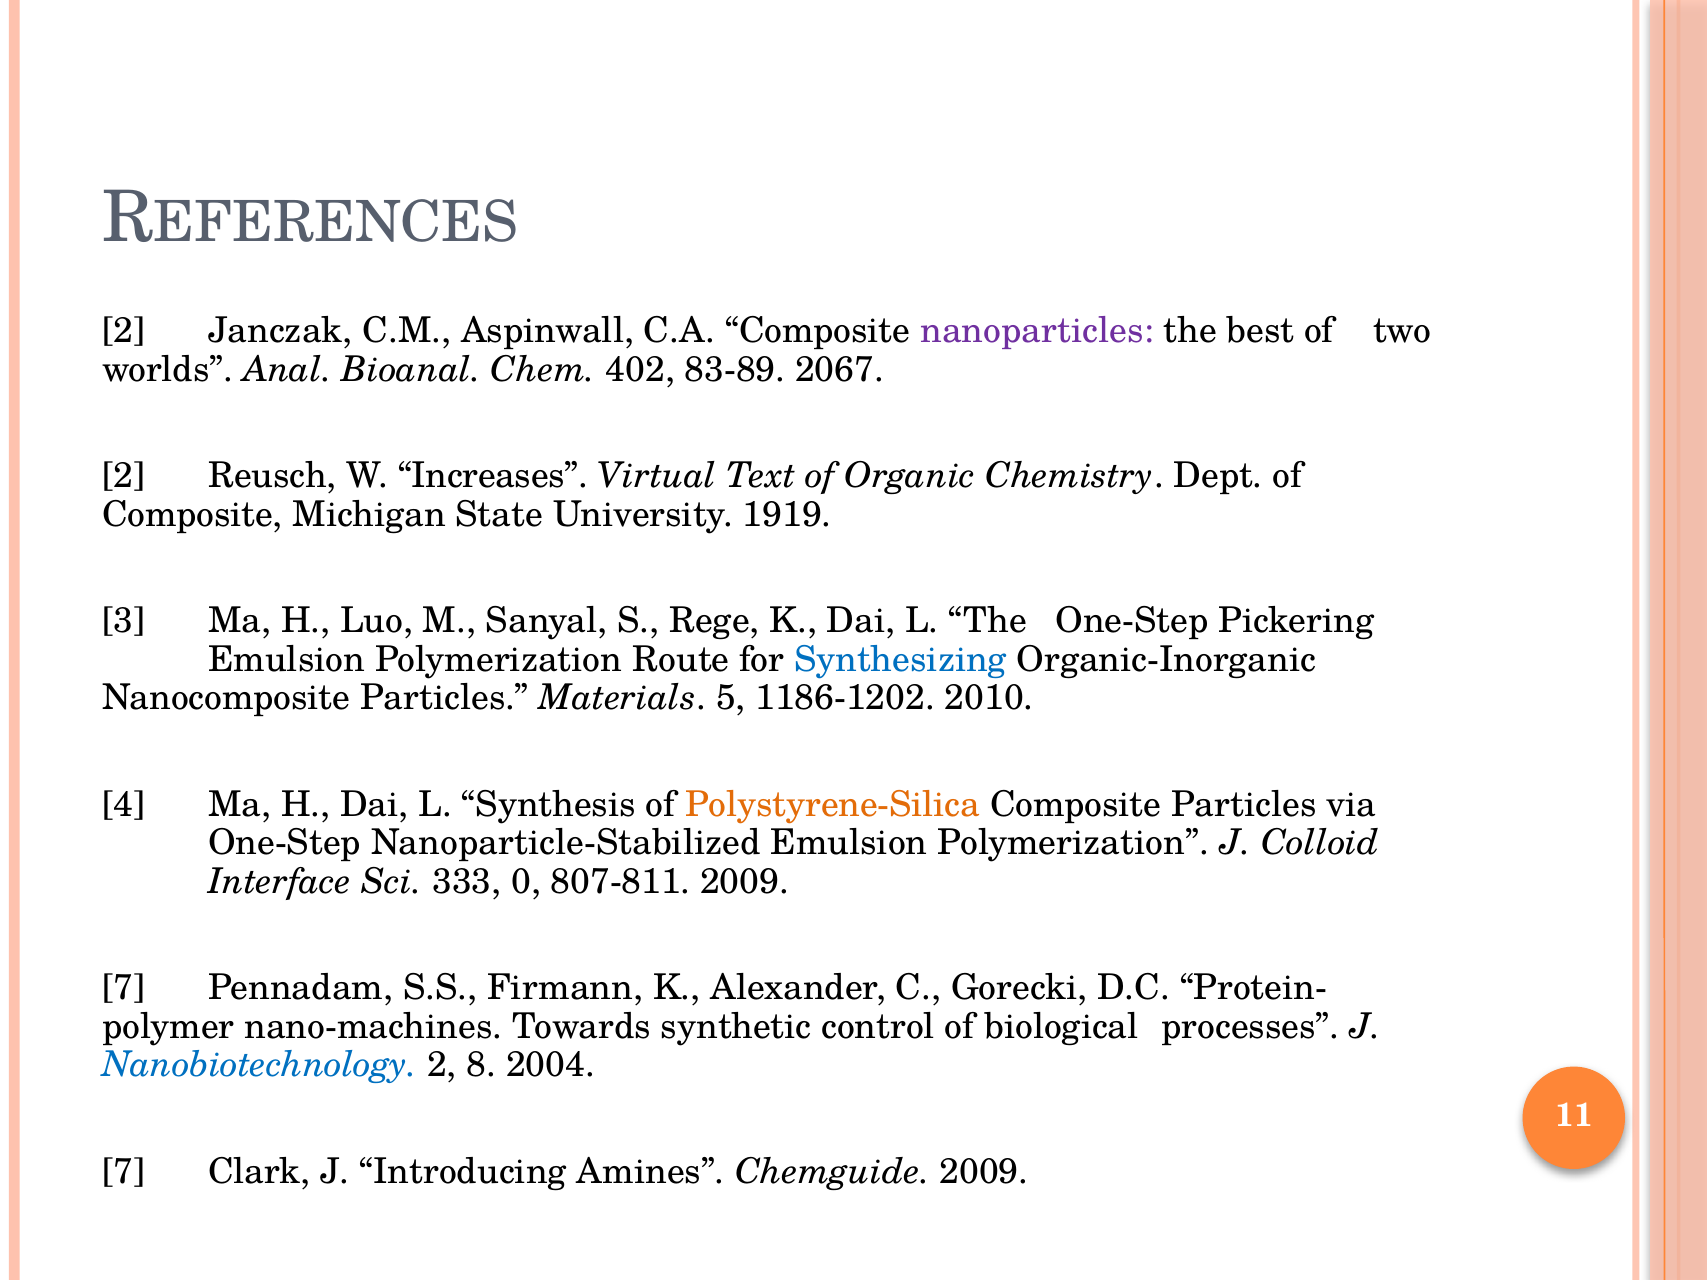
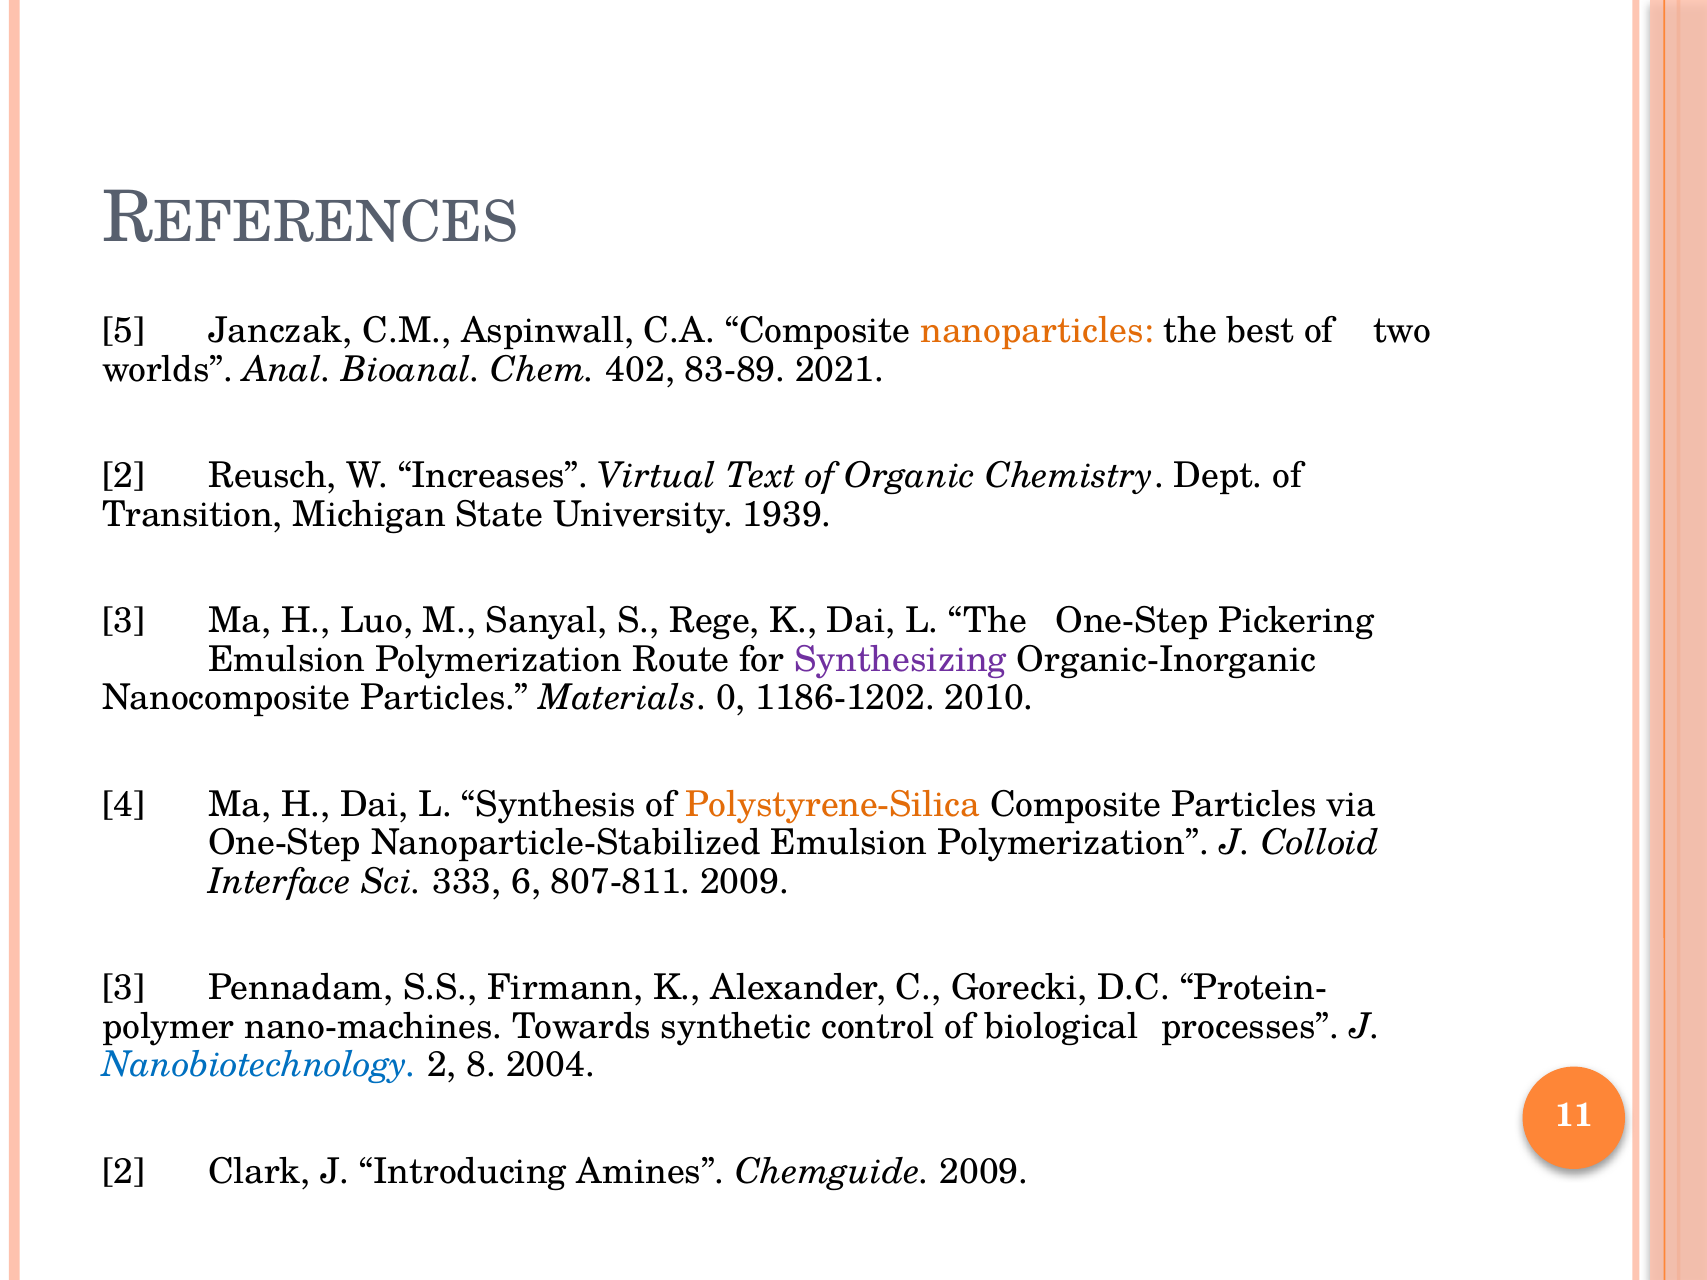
2: 2 -> 5 (124, 331)
nanoparticles colour: purple -> orange (1037, 331)
2067: 2067 -> 2021 (840, 369)
Composite: Composite -> Transition (193, 514)
1919: 1919 -> 1939 (787, 514)
Synthesizing colour: blue -> purple (901, 660)
5: 5 -> 0 (731, 698)
0: 0 -> 6 (526, 882)
7: 7 -> 3 (124, 988)
7: 7 -> 2 (124, 1172)
